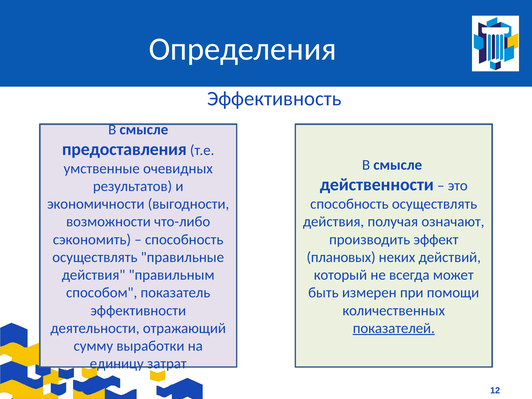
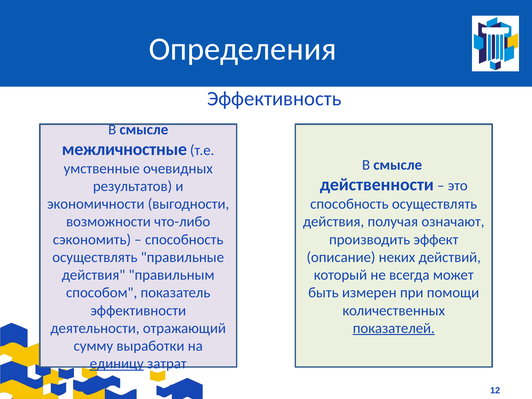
предоставления: предоставления -> межличностные (124, 149)
плановых: плановых -> описание (341, 257)
единицу underline: none -> present (117, 364)
